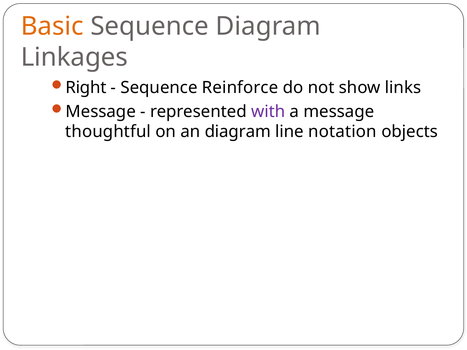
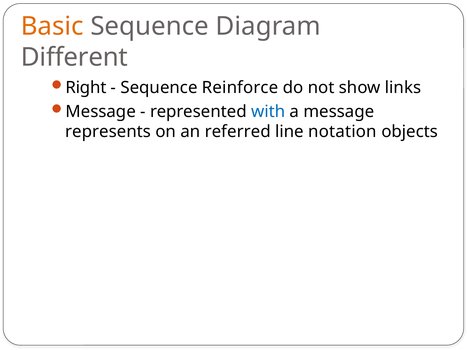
Linkages: Linkages -> Different (74, 57)
with colour: purple -> blue (268, 112)
thoughtful: thoughtful -> represents (108, 132)
an diagram: diagram -> referred (238, 132)
